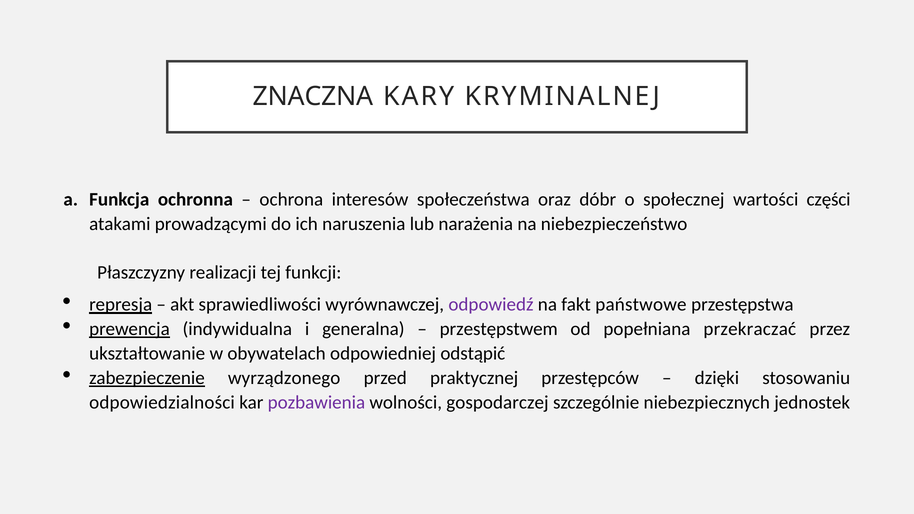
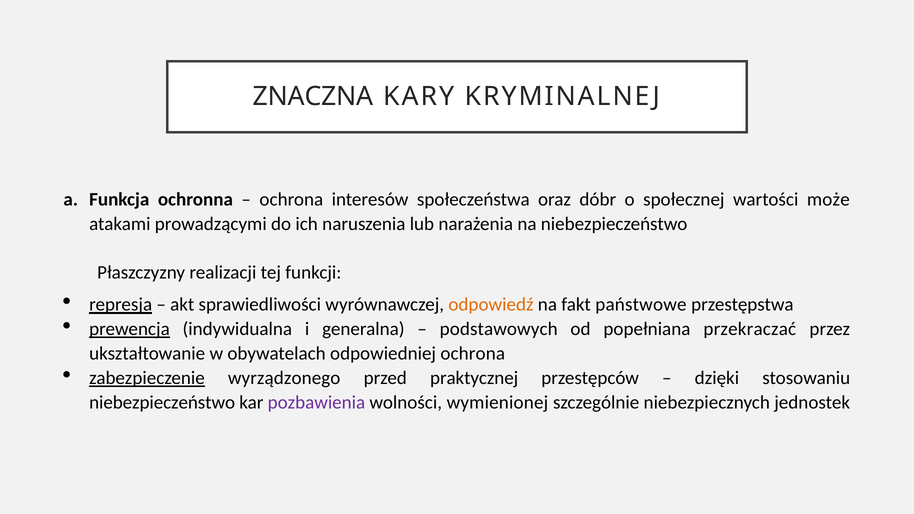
części: części -> może (828, 199)
odpowiedź colour: purple -> orange (491, 305)
przestępstwem: przestępstwem -> podstawowych (499, 329)
odpowiedniej odstąpić: odstąpić -> ochrona (473, 354)
odpowiedzialności: odpowiedzialności -> niebezpieczeństwo (162, 403)
gospodarczej: gospodarczej -> wymienionej (497, 403)
